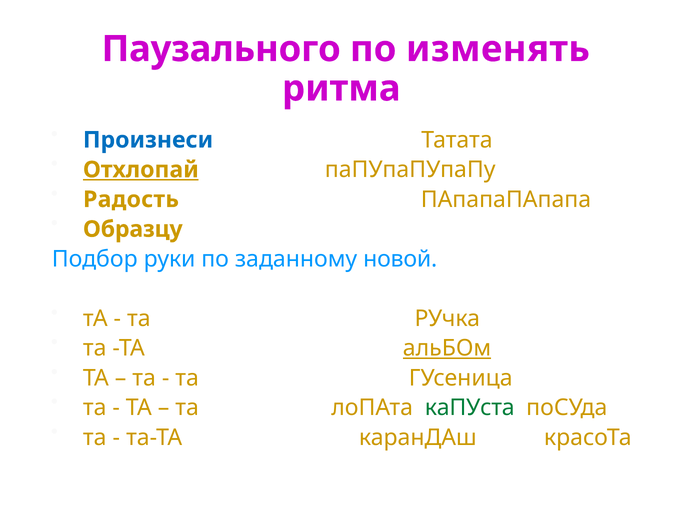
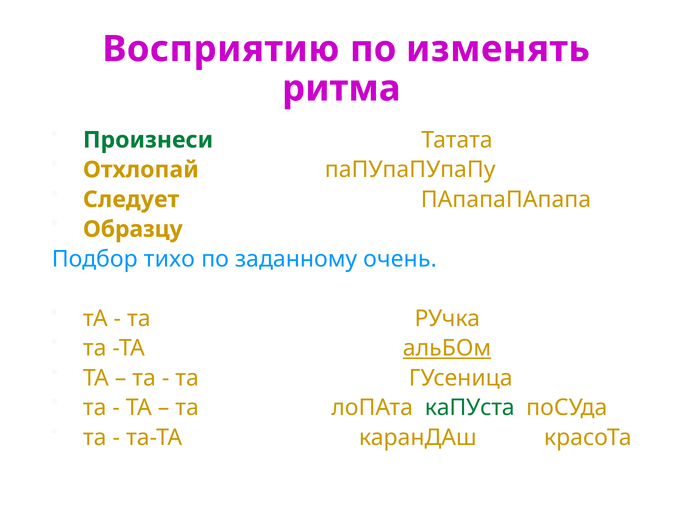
Паузального: Паузального -> Восприятию (221, 49)
Произнеси colour: blue -> green (148, 140)
Отхлопай underline: present -> none (141, 170)
Радость: Радость -> Следует (131, 199)
руки: руки -> тихо (169, 259)
новой: новой -> очень (400, 259)
